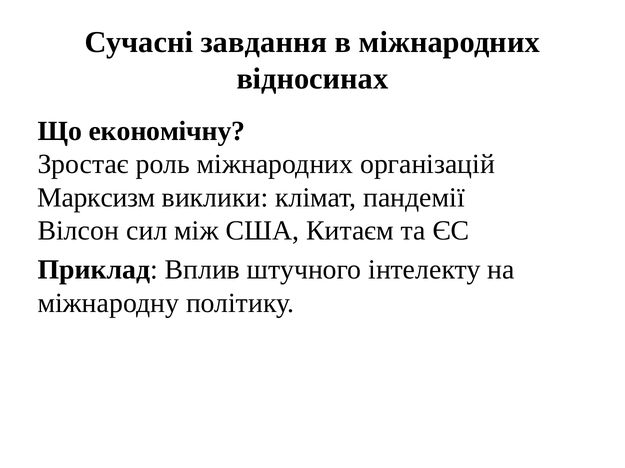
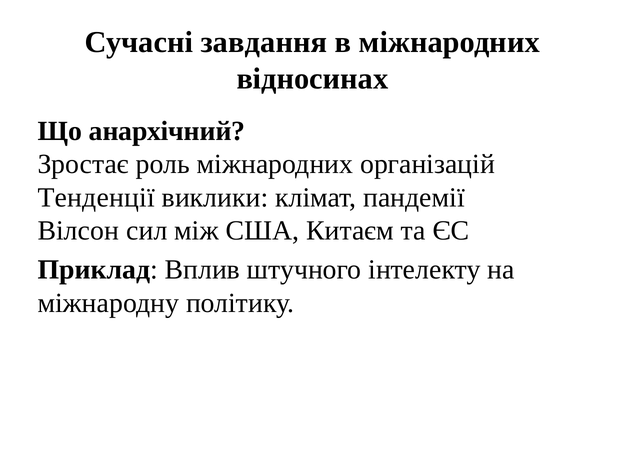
економічну: економічну -> анархічний (167, 131)
Марксизм: Марксизм -> Тенденції (96, 198)
